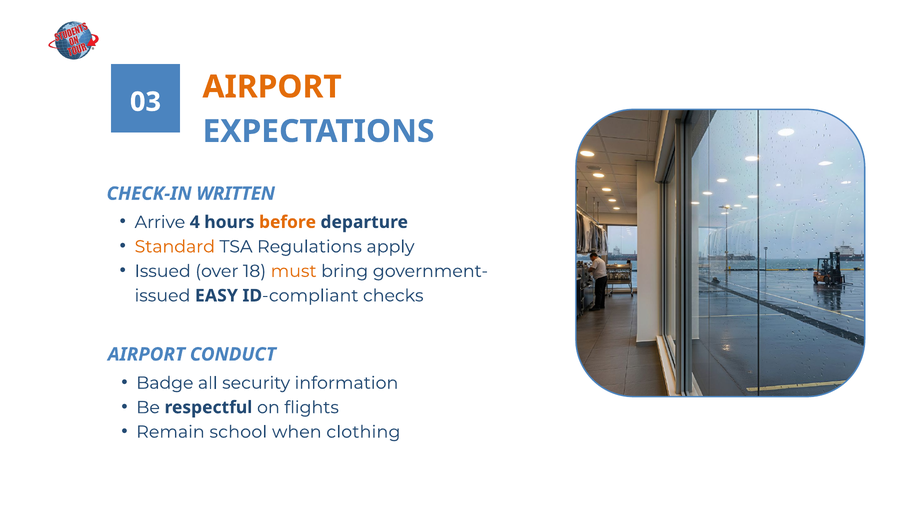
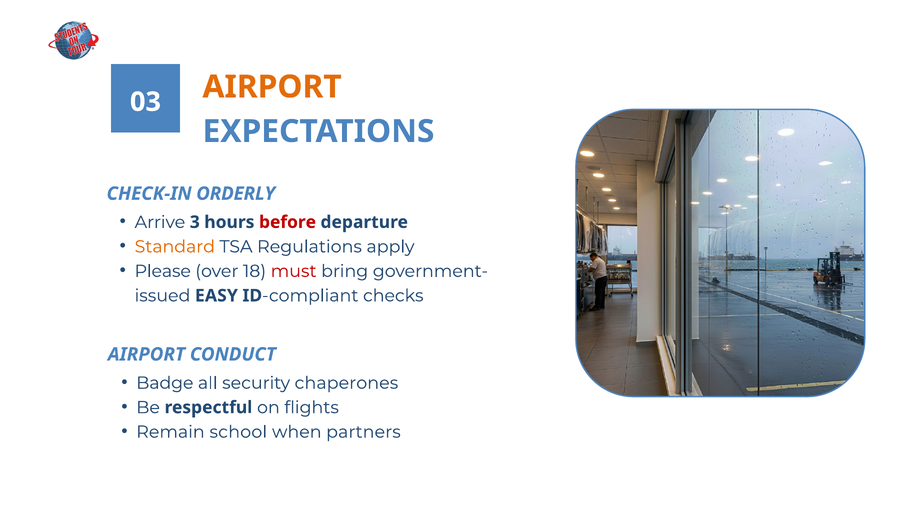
WRITTEN: WRITTEN -> ORDERLY (236, 194)
4: 4 -> 3 (195, 222)
before colour: orange -> red (288, 222)
Issued: Issued -> Please (163, 271)
must colour: orange -> red (294, 271)
information: information -> chaperones (346, 383)
clothing: clothing -> partners (363, 432)
